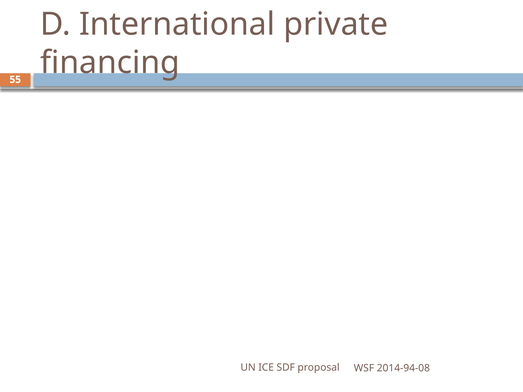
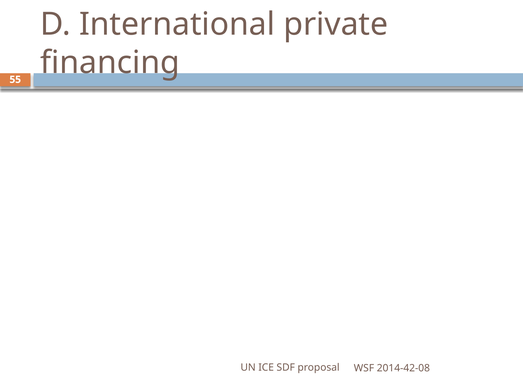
2014-94-08: 2014-94-08 -> 2014-42-08 (403, 369)
